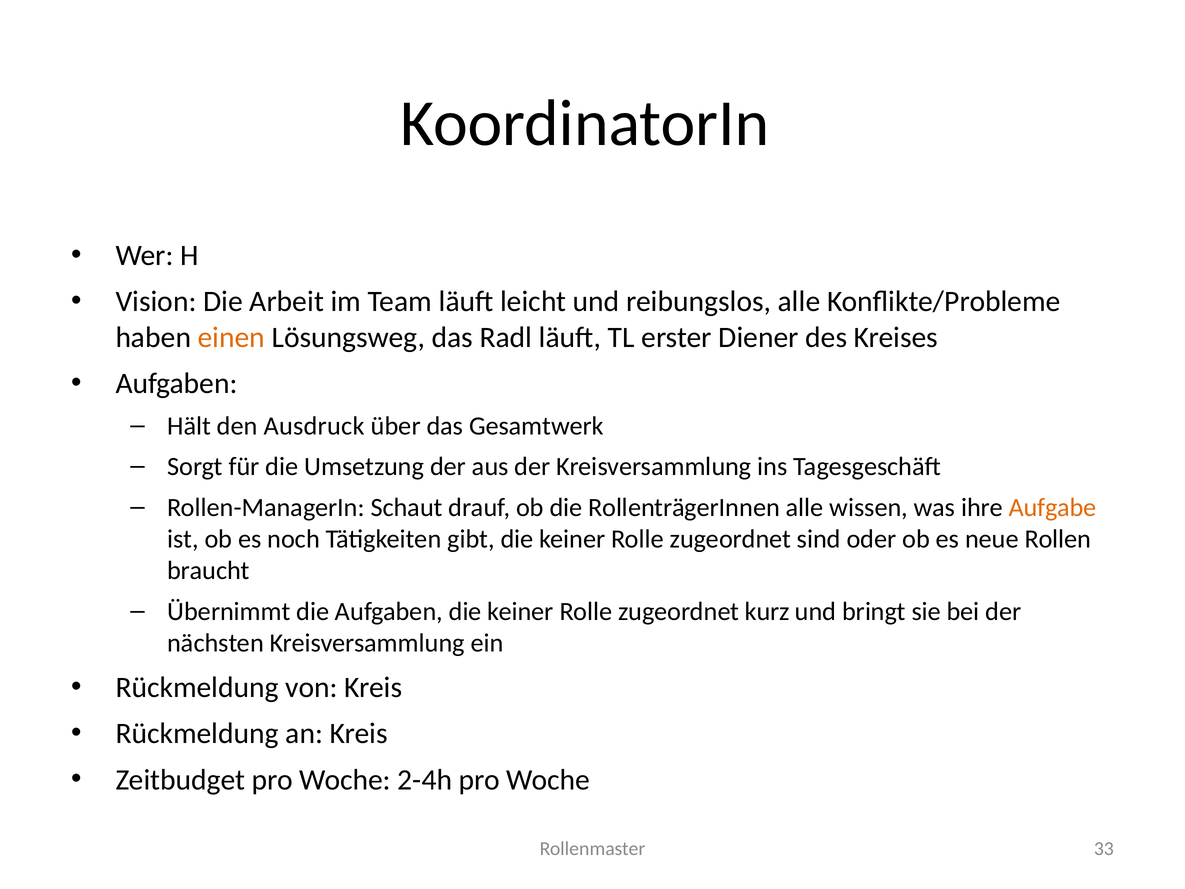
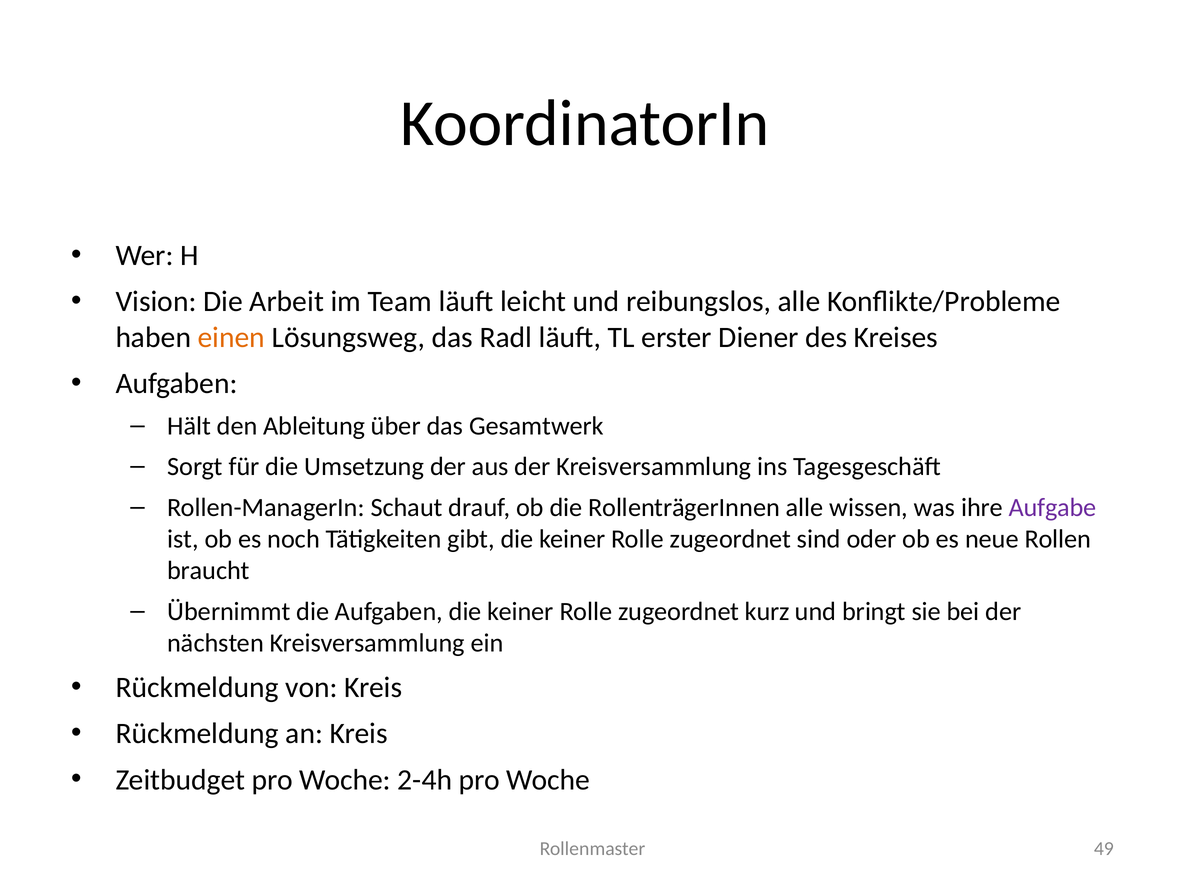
Ausdruck: Ausdruck -> Ableitung (314, 426)
Aufgabe colour: orange -> purple (1053, 507)
33: 33 -> 49 (1104, 849)
